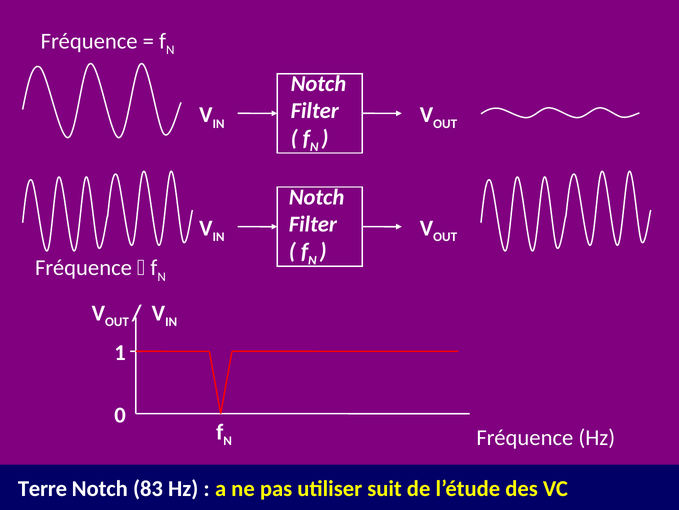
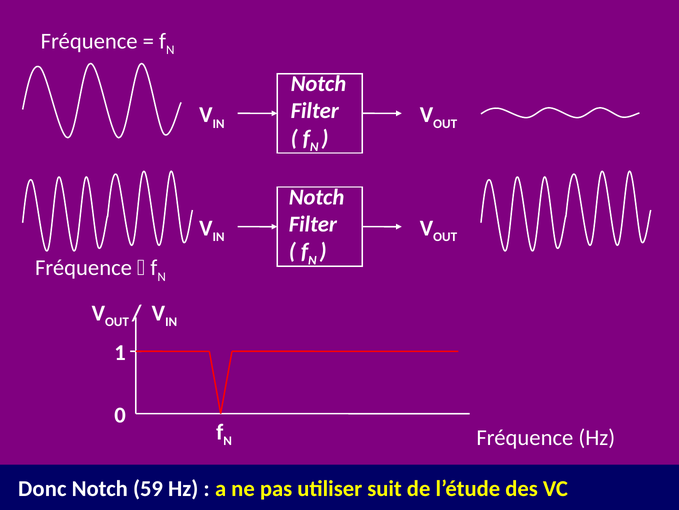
Terre: Terre -> Donc (42, 488)
83: 83 -> 59 (148, 488)
